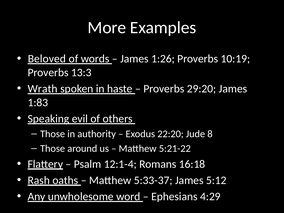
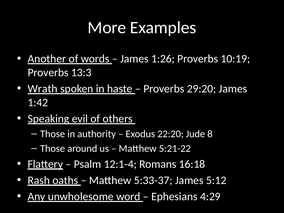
Beloved: Beloved -> Another (47, 59)
1:83: 1:83 -> 1:42 (38, 103)
